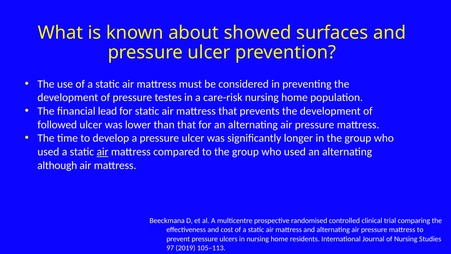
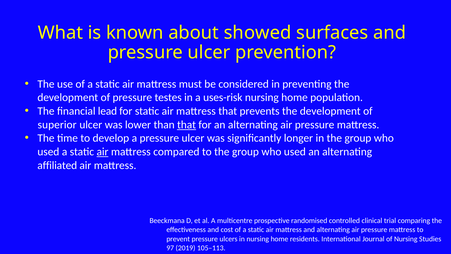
care-risk: care-risk -> uses-risk (223, 97)
followed: followed -> superior (57, 125)
that underline: none -> present (187, 125)
although: although -> affiliated (57, 165)
